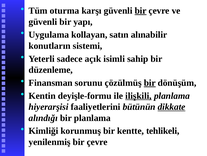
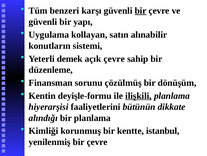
oturma: oturma -> benzeri (64, 11)
sadece: sadece -> demek (70, 59)
açık isimli: isimli -> çevre (114, 59)
bir underline: present -> none (150, 82)
dikkate underline: present -> none (172, 106)
tehlikeli: tehlikeli -> istanbul (163, 130)
